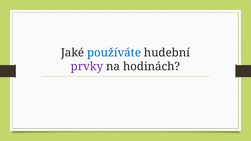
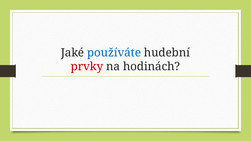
prvky colour: purple -> red (87, 67)
